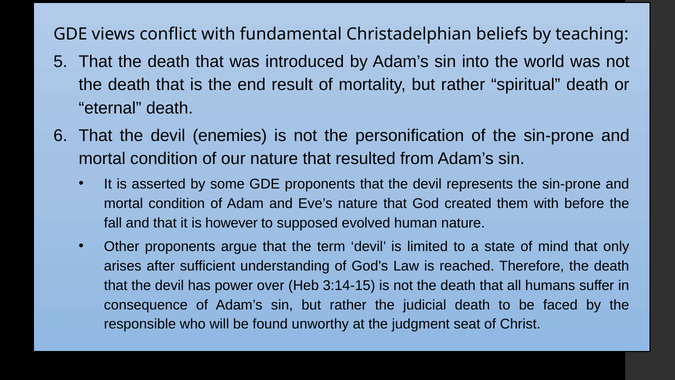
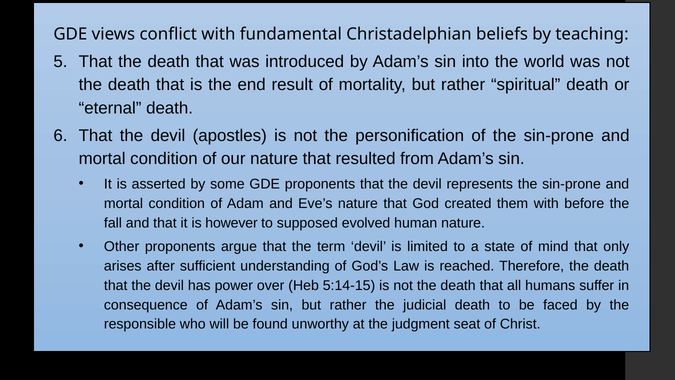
enemies: enemies -> apostles (230, 136)
3:14-15: 3:14-15 -> 5:14-15 (349, 285)
